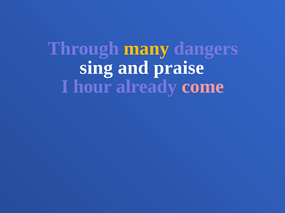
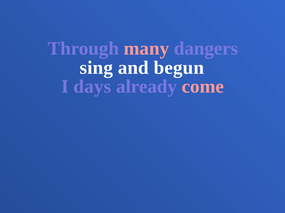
many colour: yellow -> pink (146, 49)
praise: praise -> begun (179, 68)
hour: hour -> days (92, 87)
